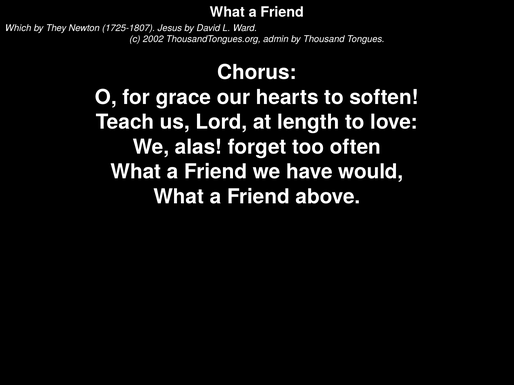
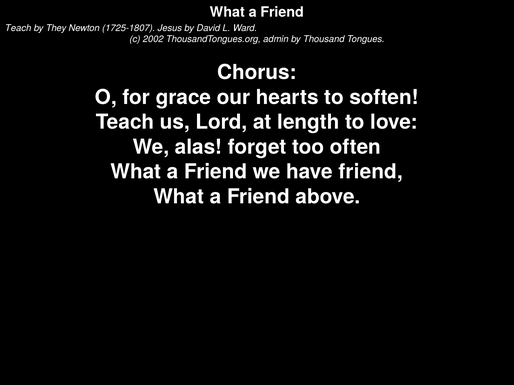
Which: Which -> Teach (18, 28)
have would: would -> friend (371, 172)
